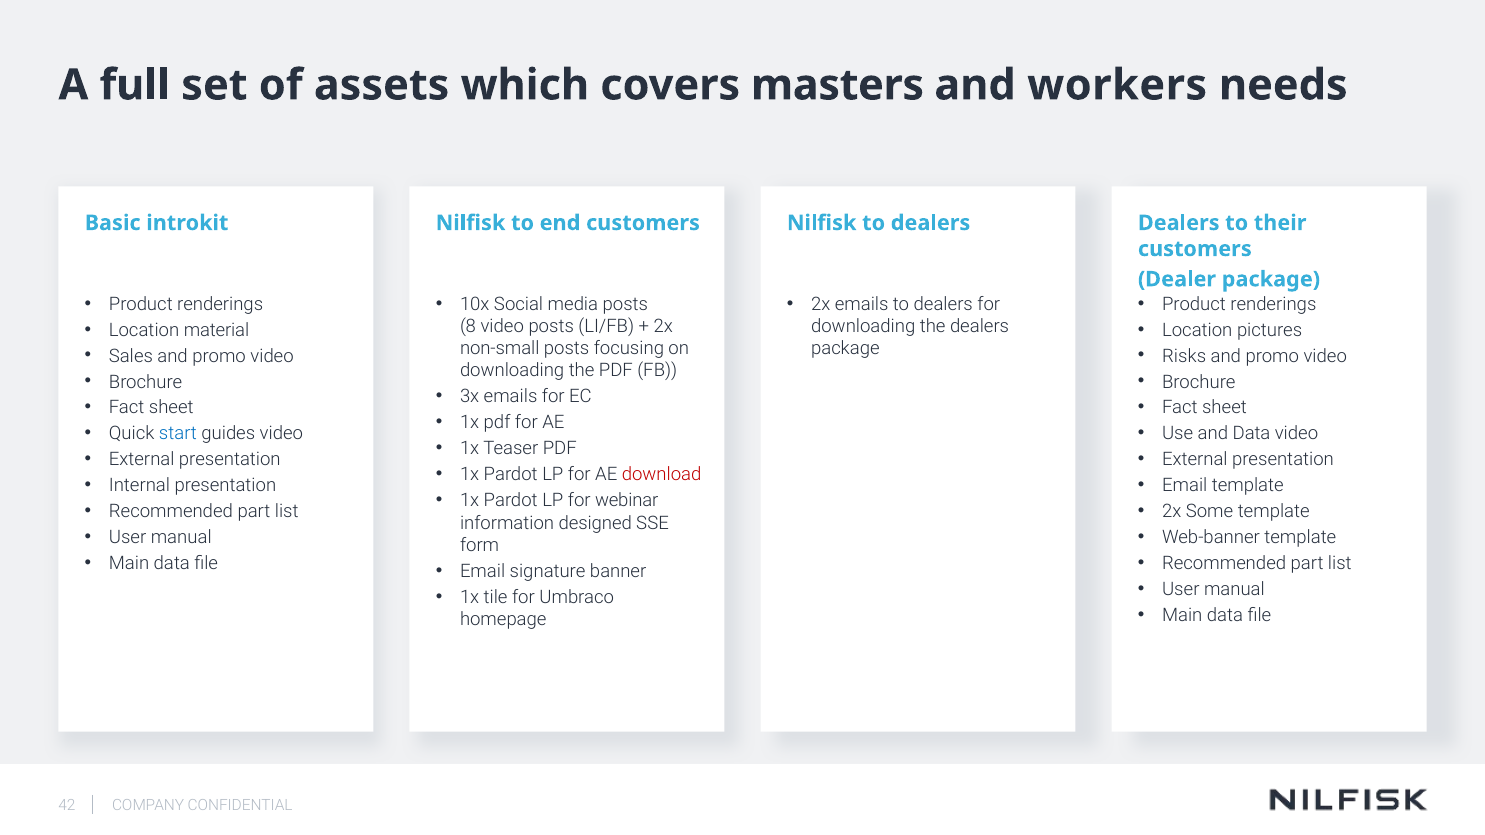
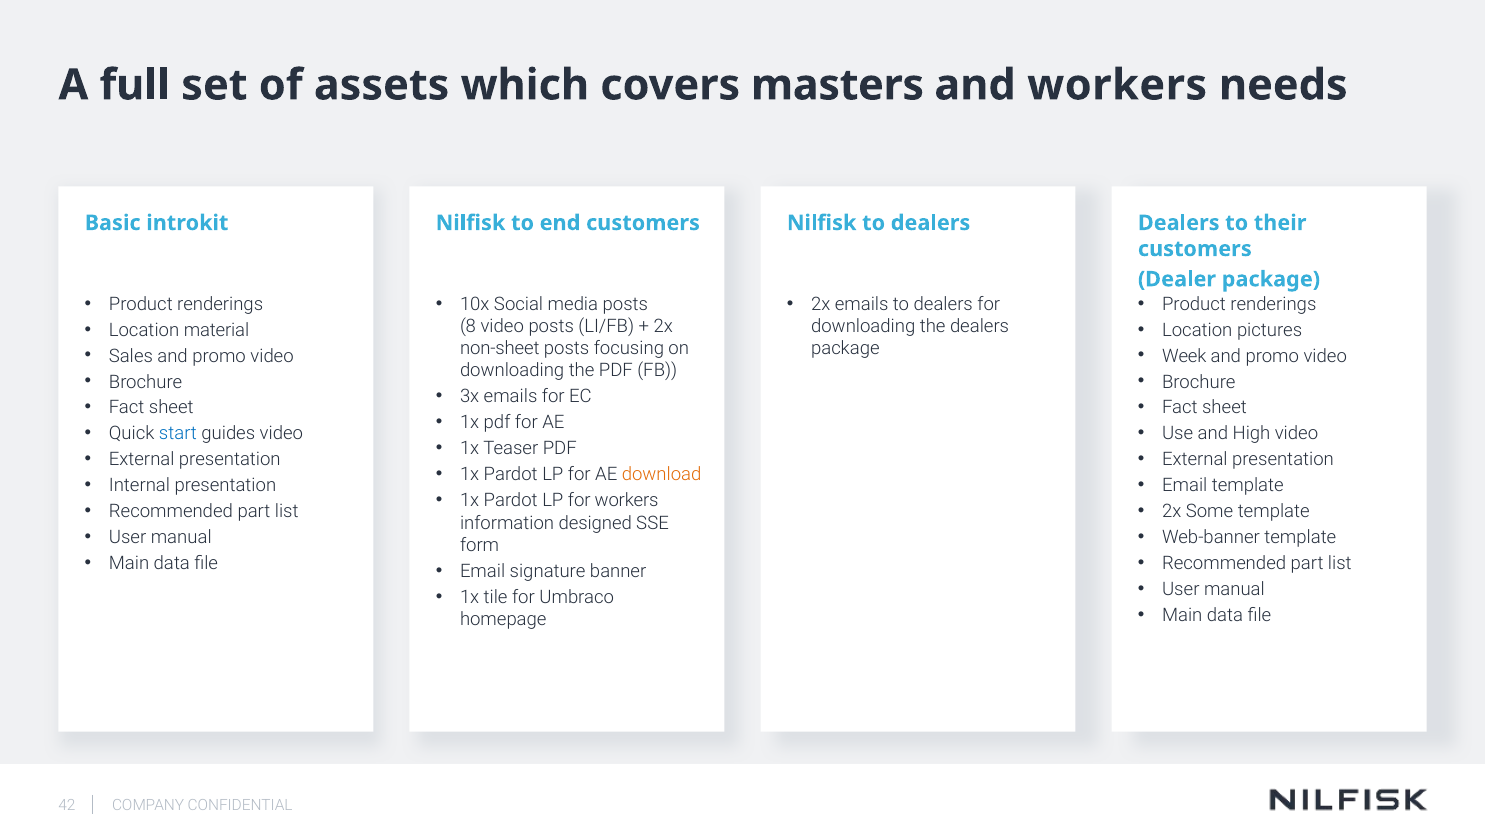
non-small: non-small -> non-sheet (500, 349)
Risks: Risks -> Week (1184, 356)
and Data: Data -> High (1252, 434)
download colour: red -> orange (662, 475)
for webinar: webinar -> workers (627, 501)
